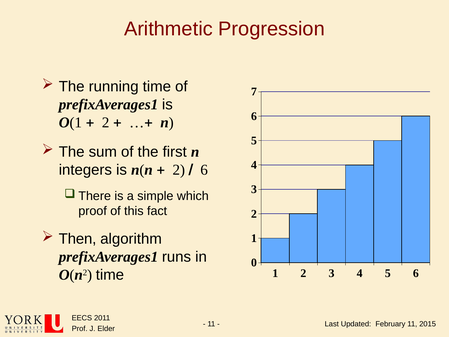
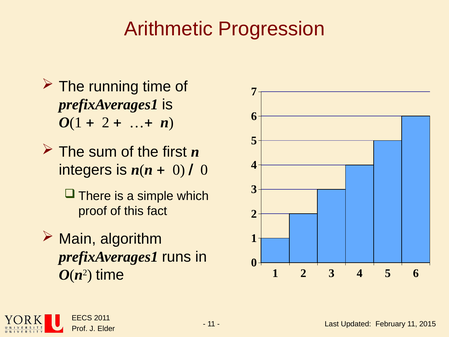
2: 2 -> 0 (179, 170)
6: 6 -> 0 (204, 170)
Then: Then -> Main (77, 239)
